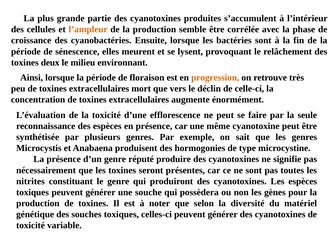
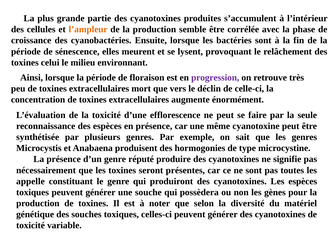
deux: deux -> celui (50, 63)
progression colour: orange -> purple (215, 78)
nitrites: nitrites -> appelle (30, 181)
